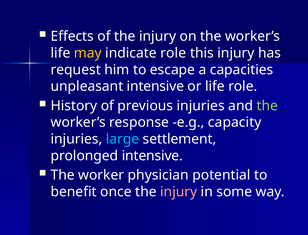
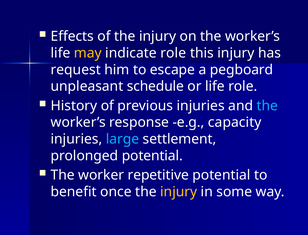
capacities: capacities -> pegboard (242, 70)
unpleasant intensive: intensive -> schedule (155, 86)
the colour: light green -> light blue (267, 106)
prolonged intensive: intensive -> potential (152, 155)
physician: physician -> repetitive (158, 175)
injury colour: pink -> yellow (179, 191)
